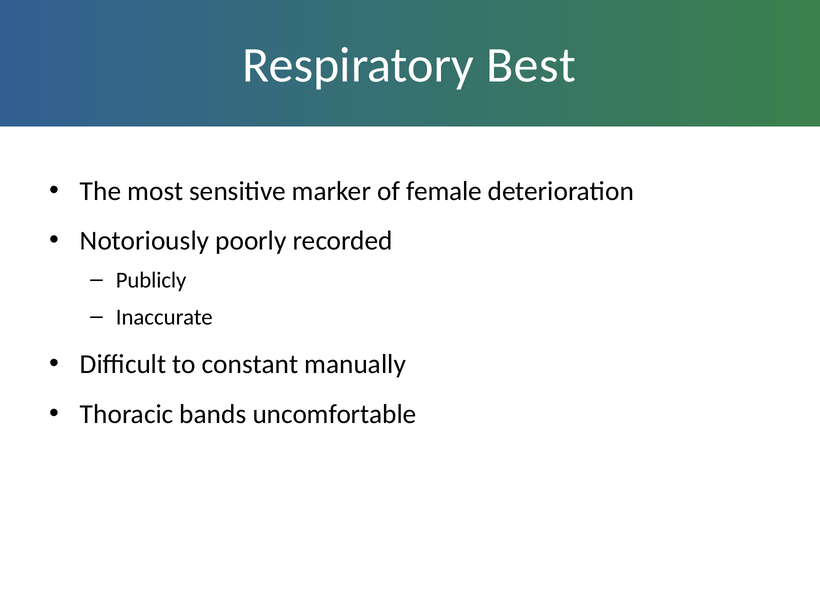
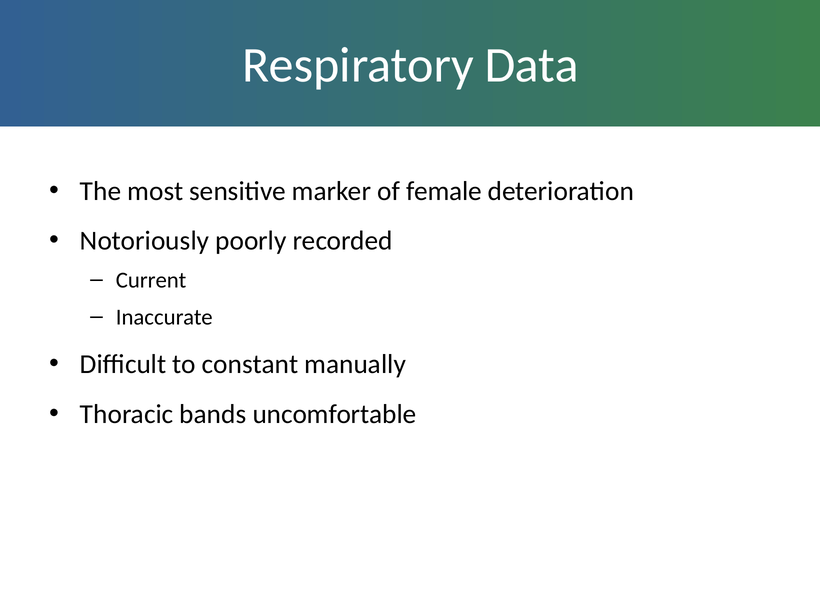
Best: Best -> Data (532, 65)
Publicly: Publicly -> Current (151, 280)
